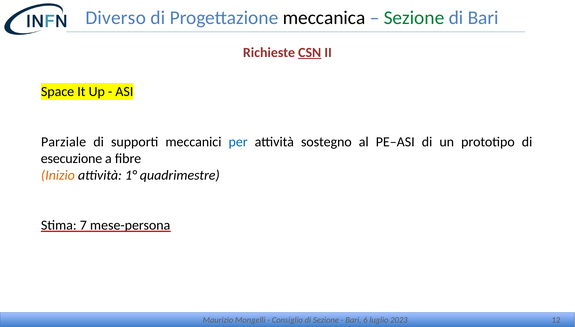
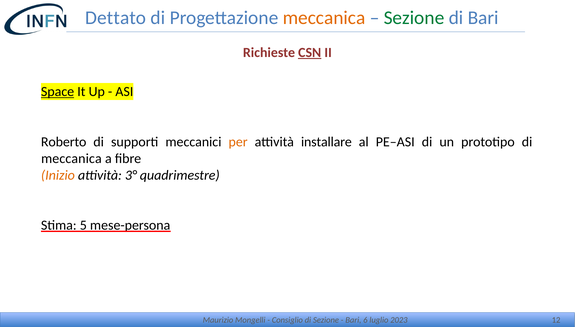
Diverso: Diverso -> Dettato (116, 18)
meccanica colour: black -> orange (324, 18)
Space underline: none -> present (58, 92)
Parziale: Parziale -> Roberto (64, 142)
per colour: blue -> orange (238, 142)
sostegno: sostegno -> installare (326, 142)
esecuzione: esecuzione -> meccanica (71, 159)
1°: 1° -> 3° (131, 175)
7: 7 -> 5 (83, 225)
